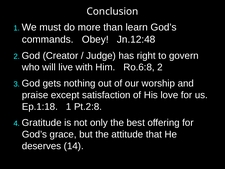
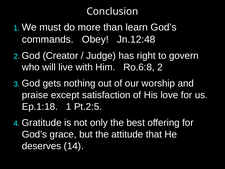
Pt.2:8: Pt.2:8 -> Pt.2:5 (88, 107)
